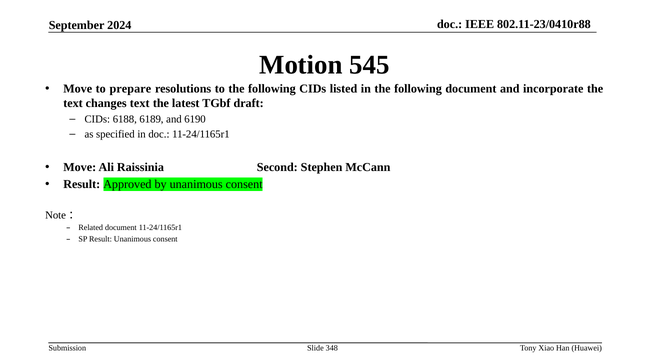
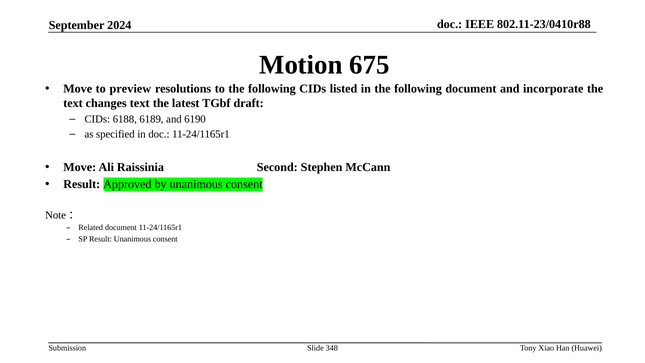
545: 545 -> 675 (370, 65)
prepare: prepare -> preview (130, 89)
